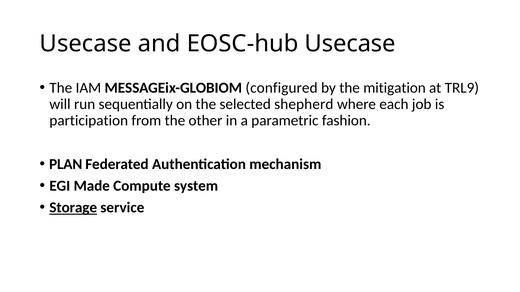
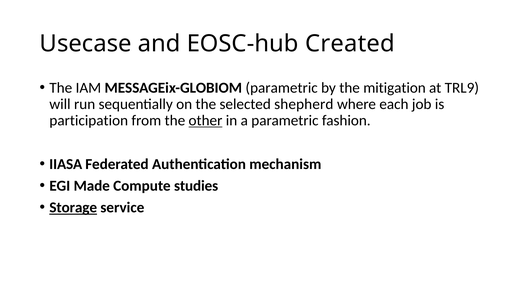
EOSC-hub Usecase: Usecase -> Created (350, 44)
MESSAGEix-GLOBIOM configured: configured -> parametric (282, 88)
other underline: none -> present (205, 121)
PLAN: PLAN -> IIASA (66, 164)
system: system -> studies (196, 186)
